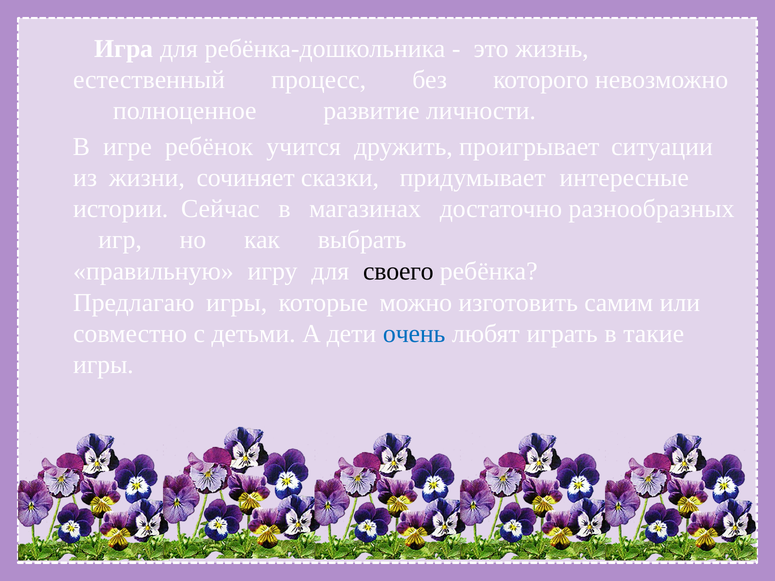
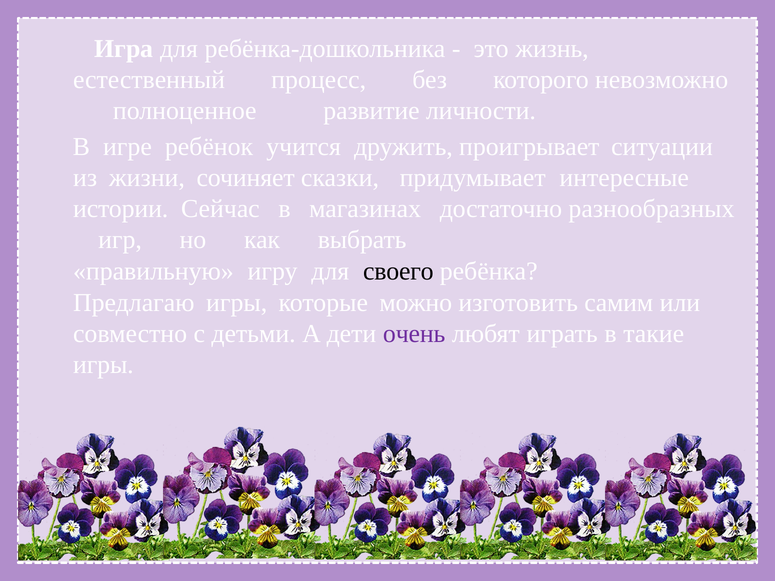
очень colour: blue -> purple (414, 334)
